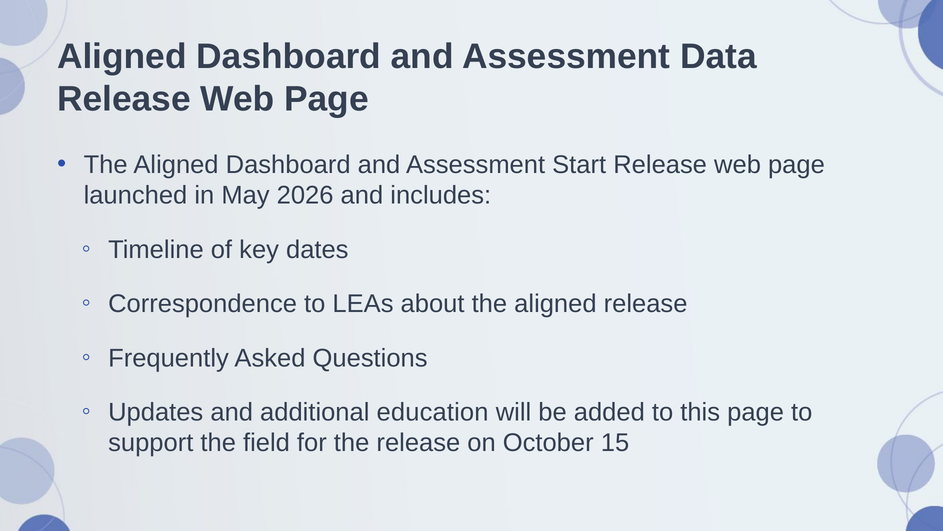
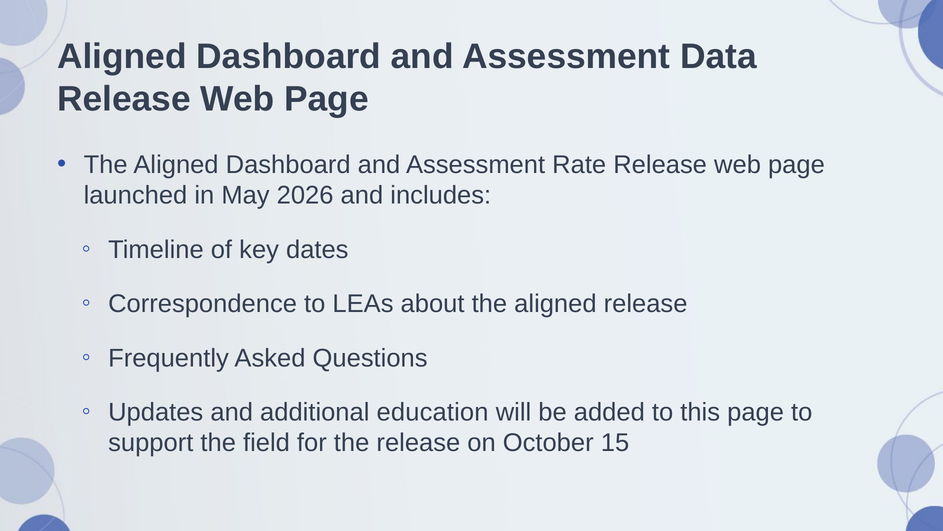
Start: Start -> Rate (579, 164)
